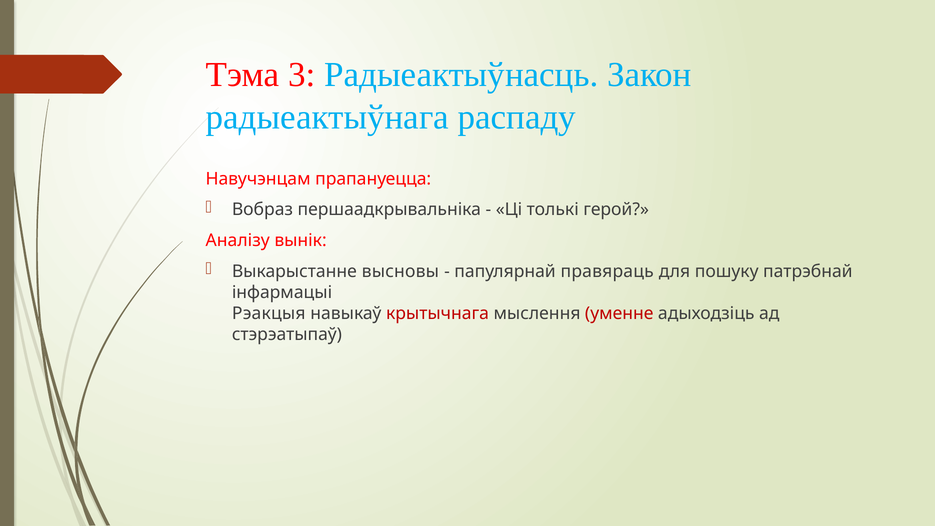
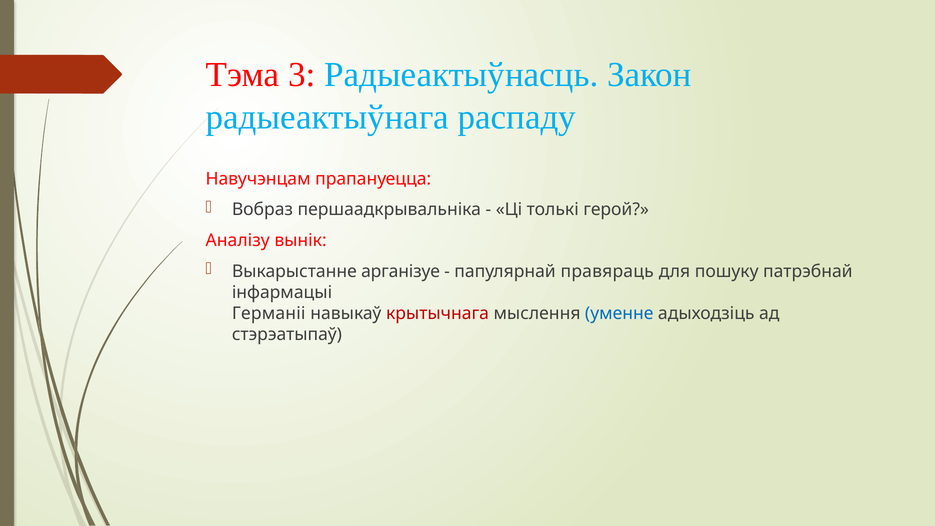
высновы: высновы -> арганізуе (401, 271)
Рэакцыя: Рэакцыя -> Германіі (269, 313)
уменне colour: red -> blue (619, 313)
